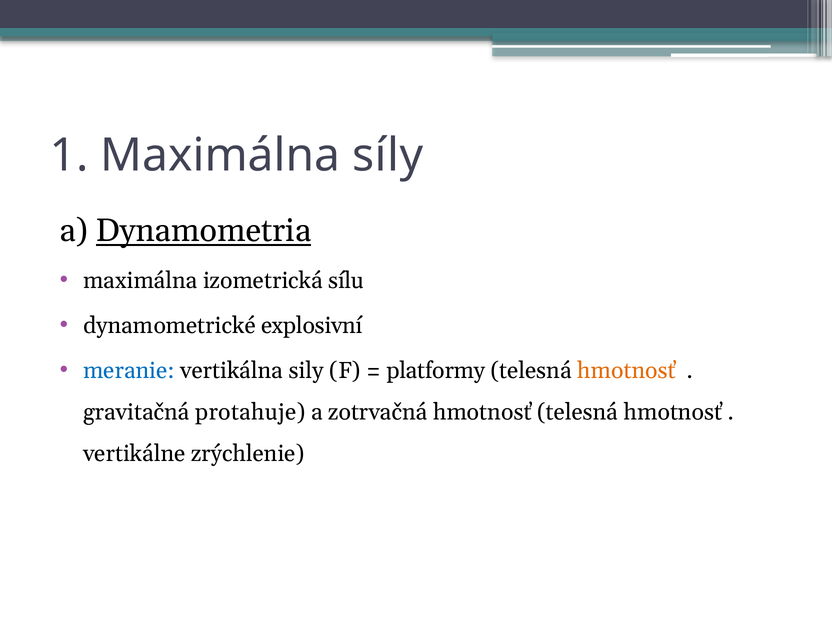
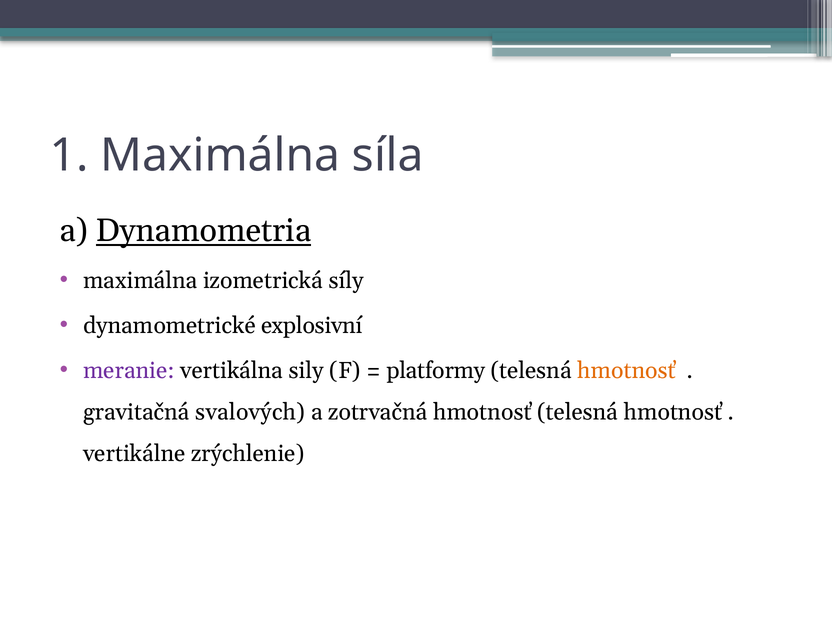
síly: síly -> síla (388, 156)
sílu: sílu -> síly (346, 280)
meranie colour: blue -> purple (129, 371)
protahuje: protahuje -> svalových (250, 412)
